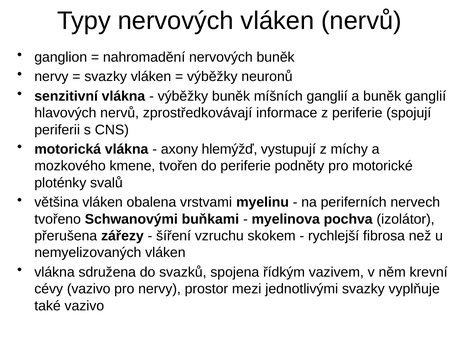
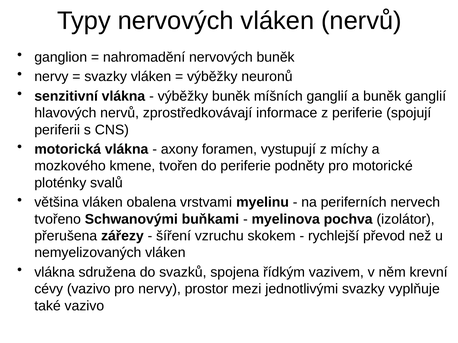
hlemýžď: hlemýžď -> foramen (229, 149)
fibrosa: fibrosa -> převod (384, 236)
